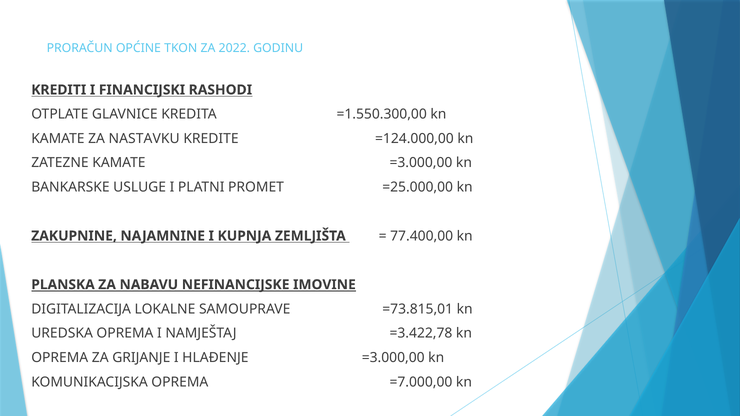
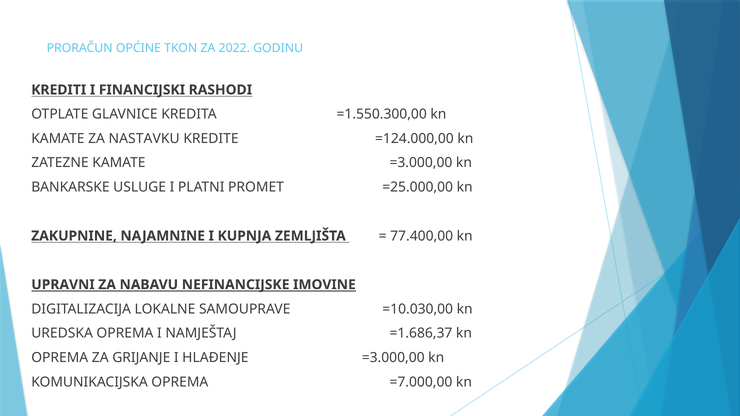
PLANSKA: PLANSKA -> UPRAVNI (63, 285)
=73.815,01: =73.815,01 -> =10.030,00 (418, 309)
=3.422,78: =3.422,78 -> =1.686,37 (421, 334)
